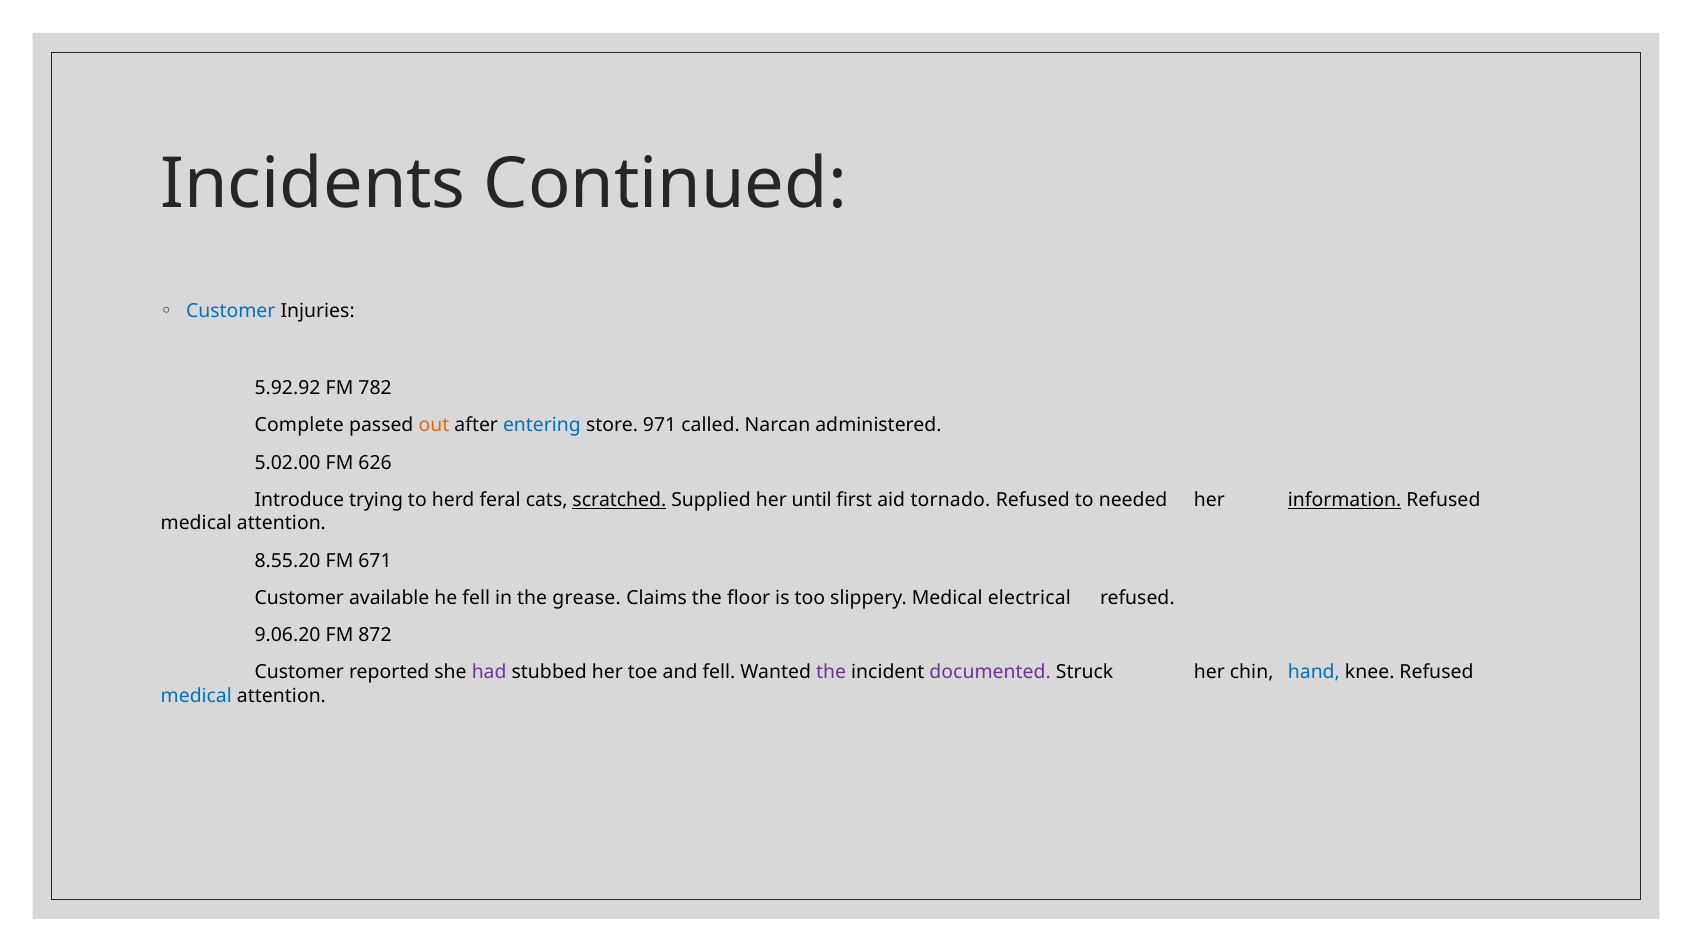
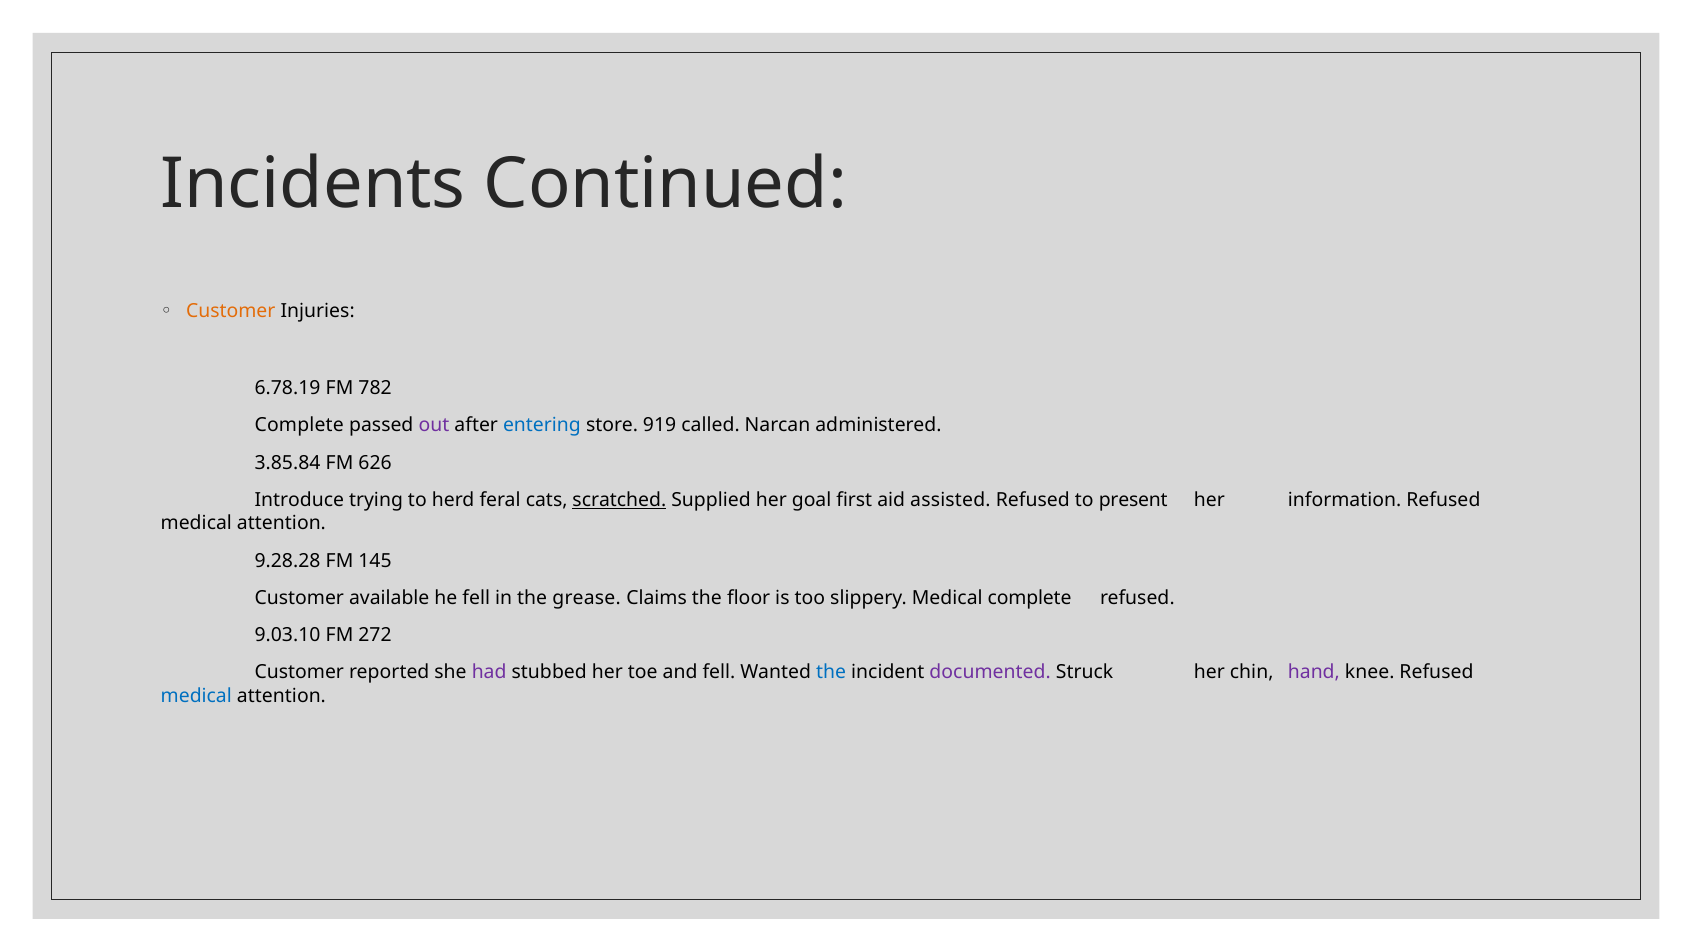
Customer colour: blue -> orange (231, 311)
5.92.92: 5.92.92 -> 6.78.19 (288, 388)
out colour: orange -> purple (434, 425)
971: 971 -> 919 (660, 425)
5.02.00: 5.02.00 -> 3.85.84 (288, 463)
until: until -> goal (812, 500)
tornado: tornado -> assisted (950, 500)
needed: needed -> present (1133, 500)
information underline: present -> none (1345, 500)
8.55.20: 8.55.20 -> 9.28.28 (288, 560)
671: 671 -> 145 (375, 560)
Medical electrical: electrical -> complete (1030, 598)
9.06.20: 9.06.20 -> 9.03.10 (288, 635)
872: 872 -> 272 (375, 635)
the colour: purple -> blue (831, 672)
hand colour: blue -> purple (1314, 672)
